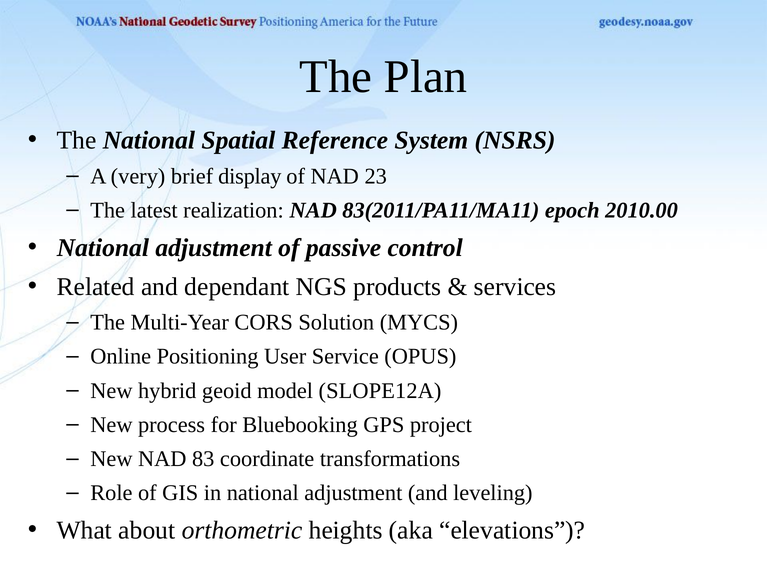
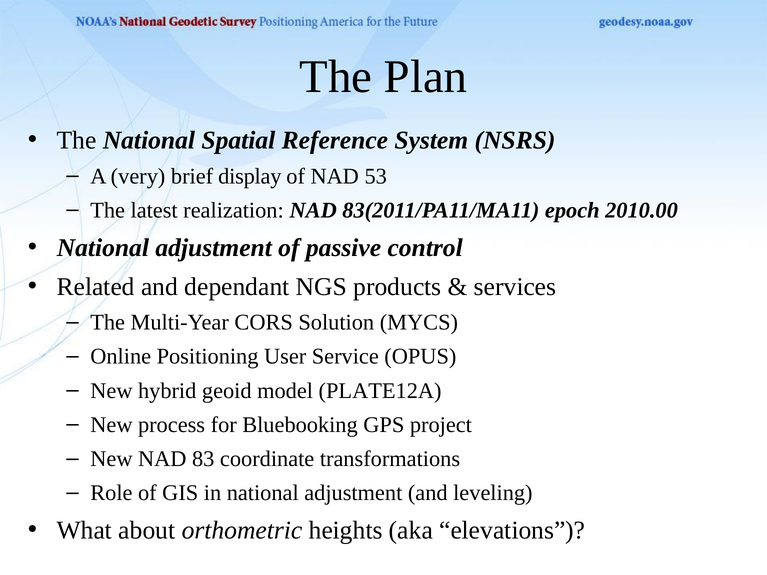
23: 23 -> 53 (376, 176)
SLOPE12A: SLOPE12A -> PLATE12A (380, 391)
